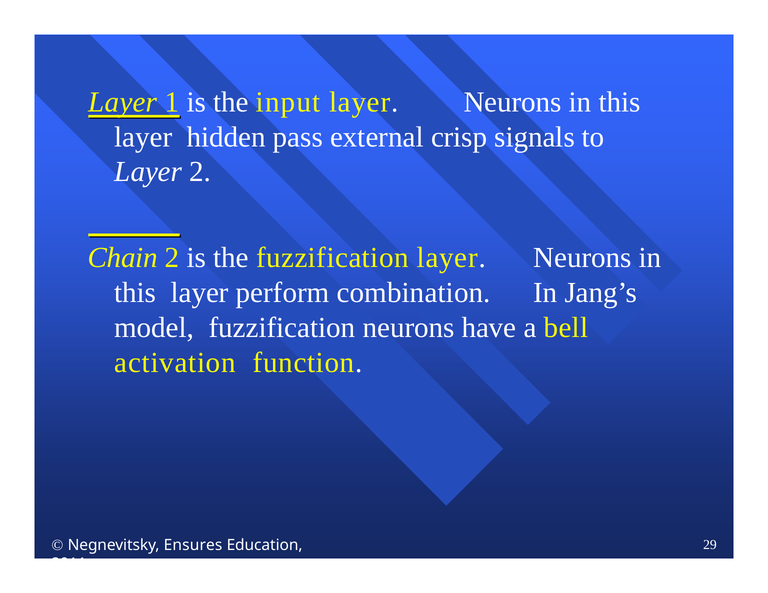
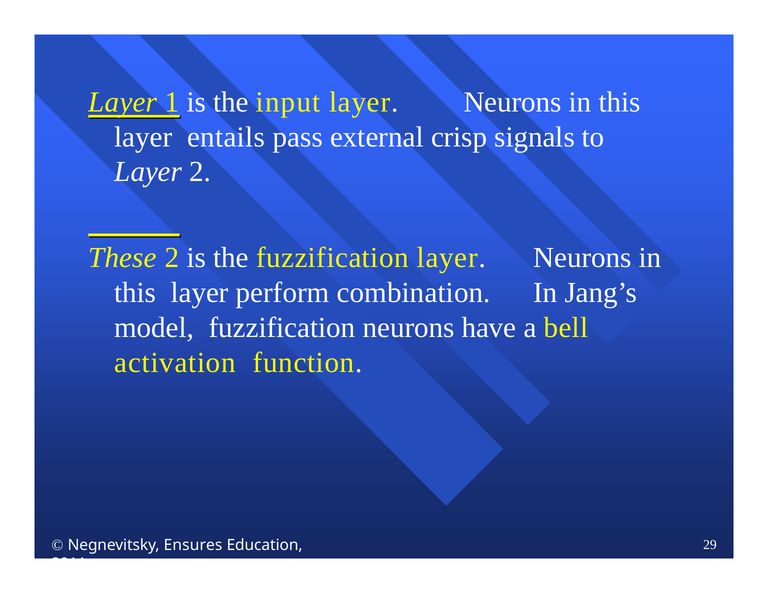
hidden: hidden -> entails (226, 137)
Chain: Chain -> These (123, 258)
